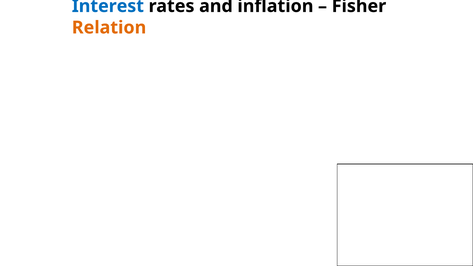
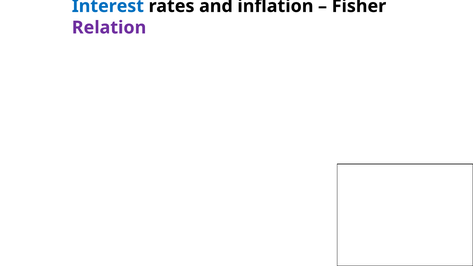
Relation colour: orange -> purple (109, 28)
